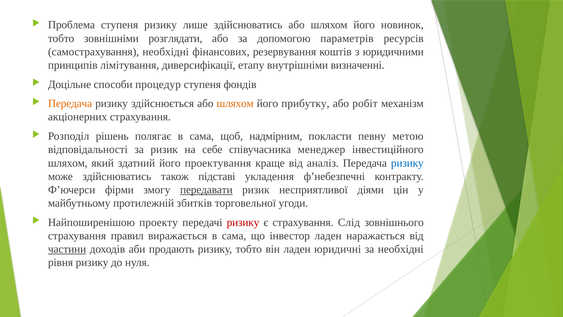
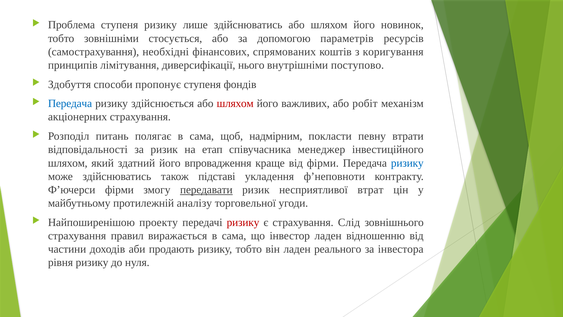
розглядати: розглядати -> стосується (175, 38)
резервування: резервування -> спрямованих (284, 52)
юридичними: юридичними -> коригування (393, 52)
етапу: етапу -> нього (251, 65)
визначенні: визначенні -> поступово (357, 65)
Доцільне: Доцільне -> Здобуття (69, 84)
процедур: процедур -> пропонує (158, 84)
Передача colour: orange -> blue (70, 103)
шляхом colour: orange -> red (235, 103)
прибутку: прибутку -> важливих (306, 103)
рішень: рішень -> питань (112, 136)
метою: метою -> втрати (408, 136)
себе: себе -> етап (212, 149)
проектування: проектування -> впровадження (218, 163)
від аналіз: аналіз -> фірми (323, 163)
ф’небезпечні: ф’небезпечні -> ф’неповноти (334, 176)
діями: діями -> втрат (371, 190)
збитків: збитків -> аналізу (194, 203)
наражається: наражається -> відношенню (376, 236)
частини underline: present -> none (67, 249)
юридичні: юридичні -> реального (338, 249)
за необхідні: необхідні -> інвестора (401, 249)
